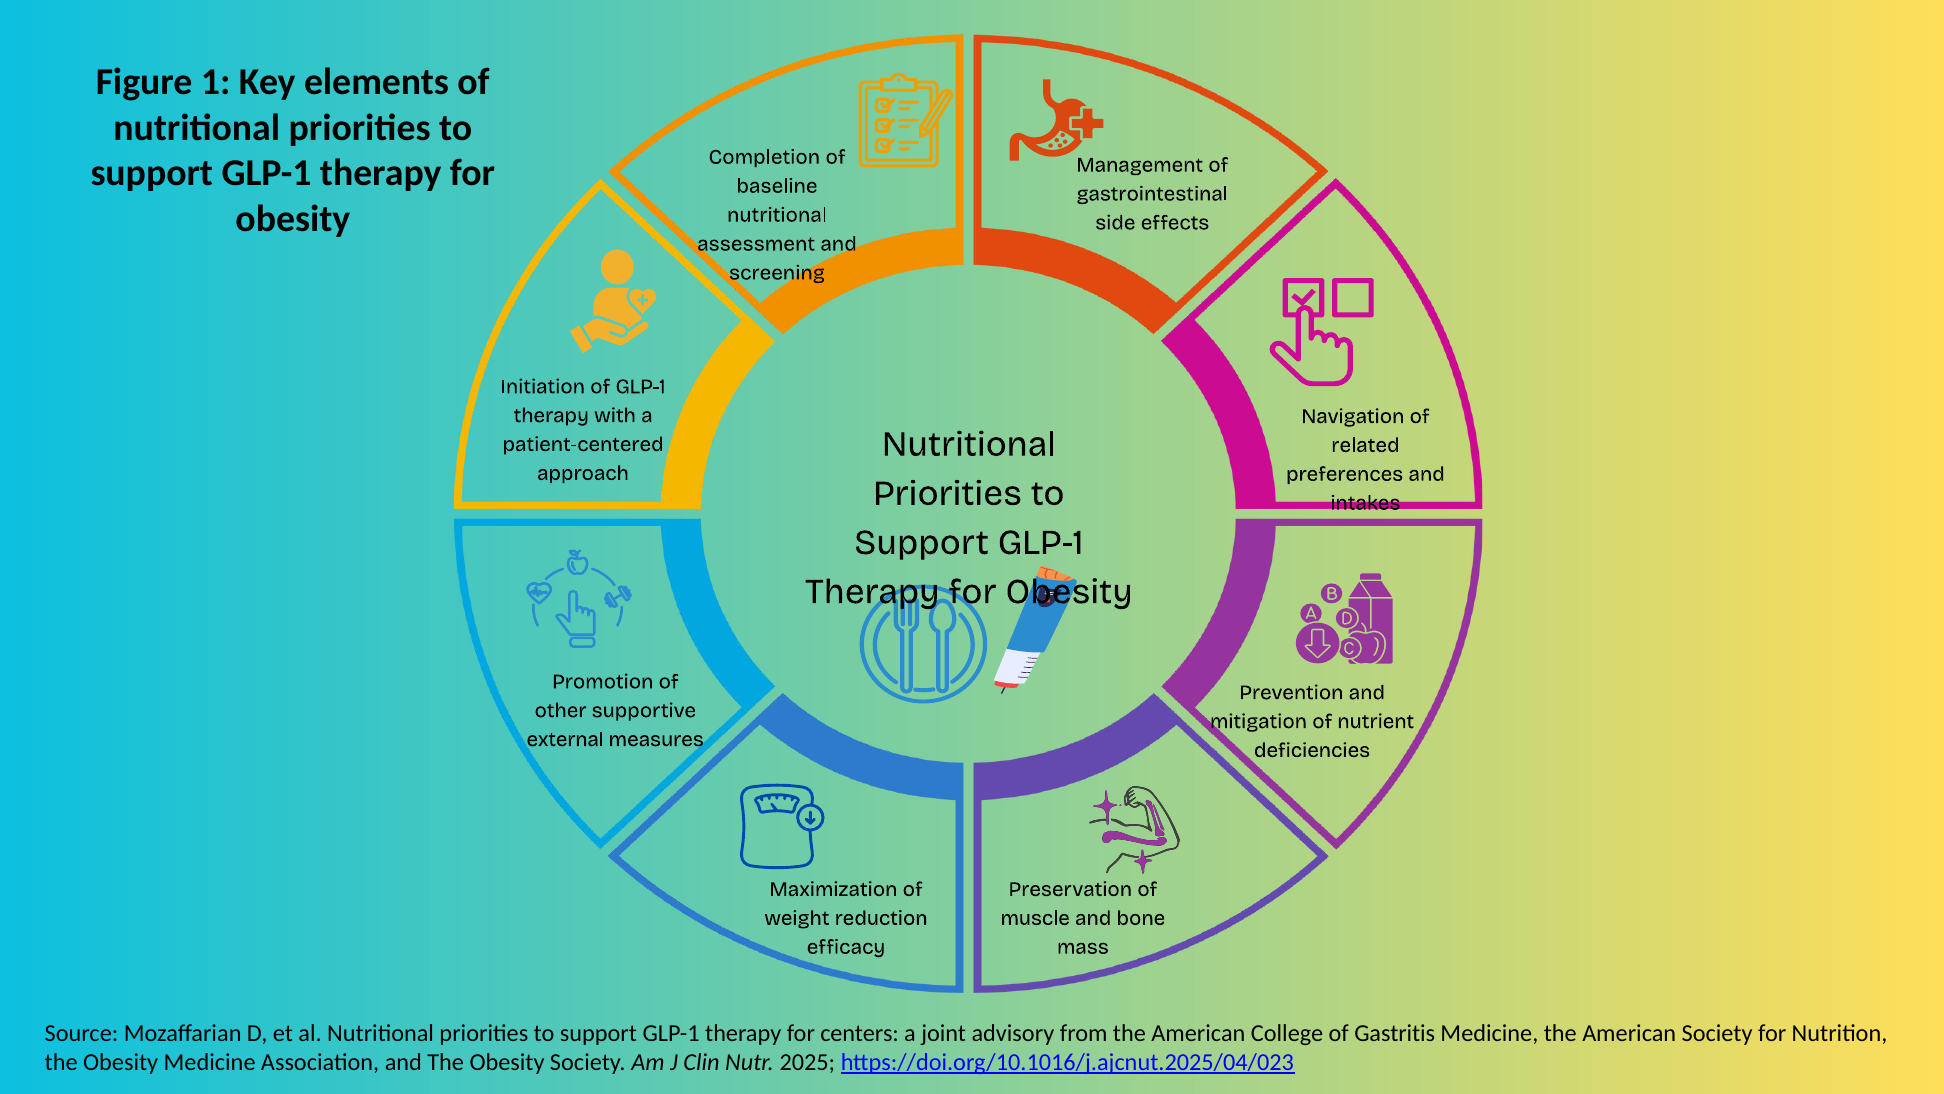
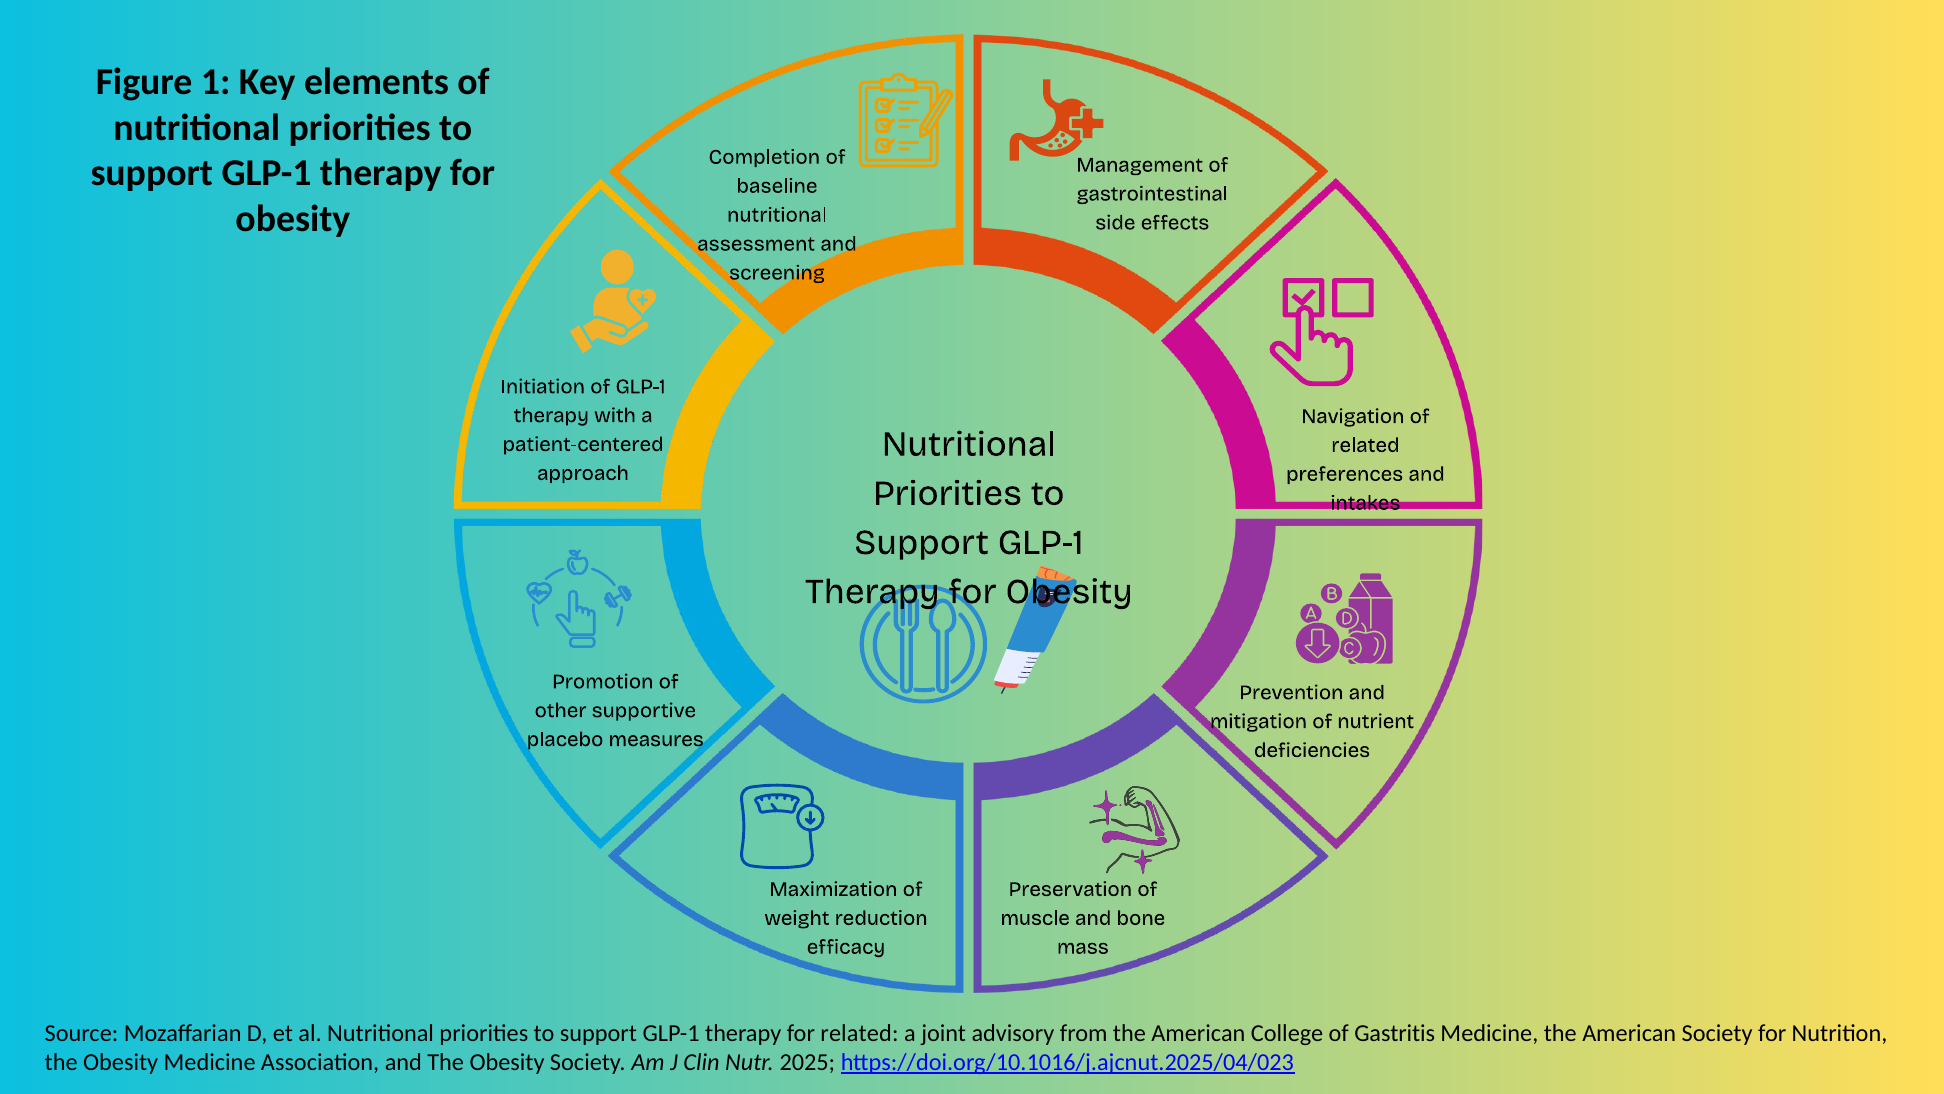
external: external -> placebo (565, 739)
for centers: centers -> related (860, 1033)
